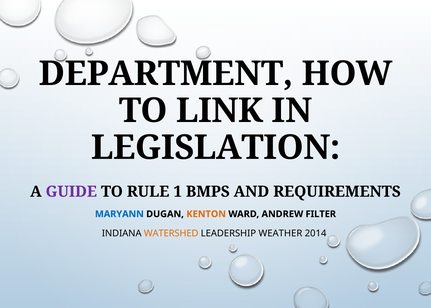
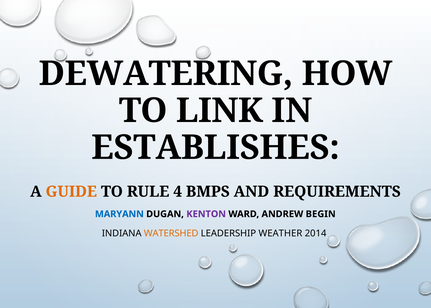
DEPARTMENT: DEPARTMENT -> DEWATERING (166, 74)
LEGISLATION: LEGISLATION -> ESTABLISHES (216, 148)
GUIDE colour: purple -> orange (71, 192)
1: 1 -> 4 (178, 192)
KENTON colour: orange -> purple (206, 214)
FILTER: FILTER -> BEGIN (321, 214)
